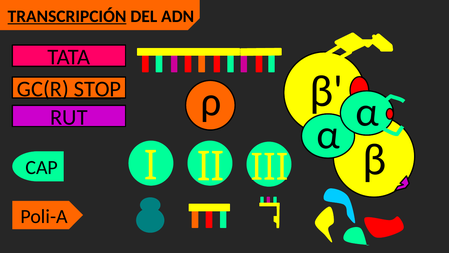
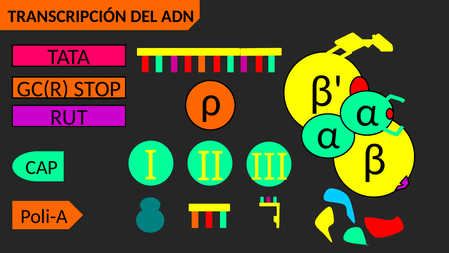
TRANSCRIPCIÓN underline: present -> none (67, 16)
